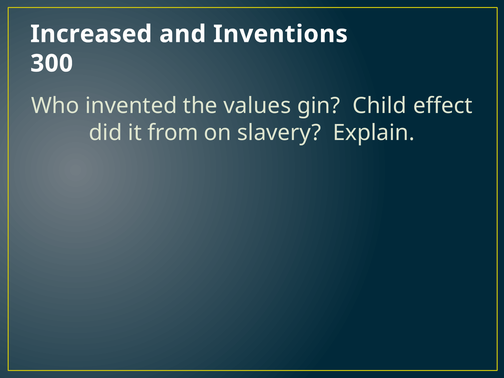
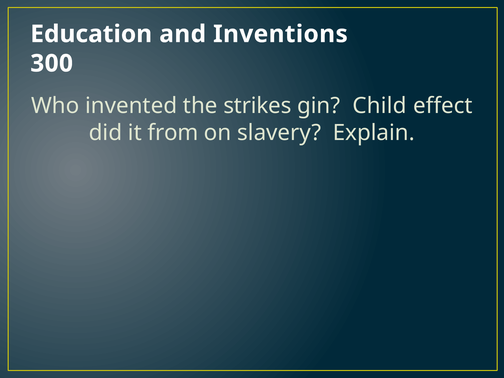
Increased: Increased -> Education (91, 34)
values: values -> strikes (257, 106)
